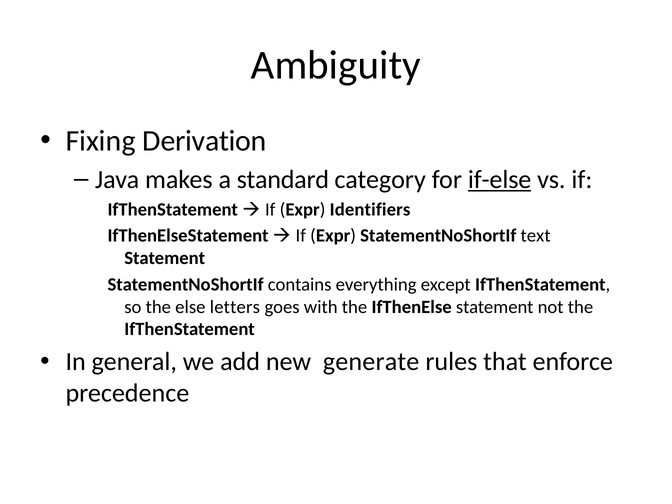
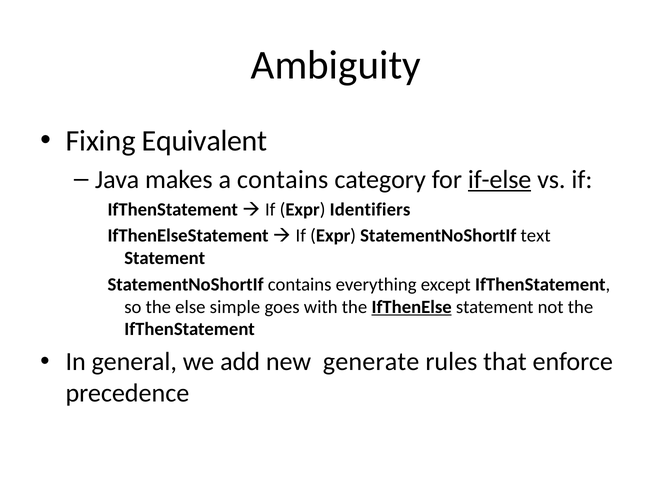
Derivation: Derivation -> Equivalent (205, 141)
a standard: standard -> contains (283, 180)
letters: letters -> simple (235, 307)
IfThenElse underline: none -> present (412, 307)
